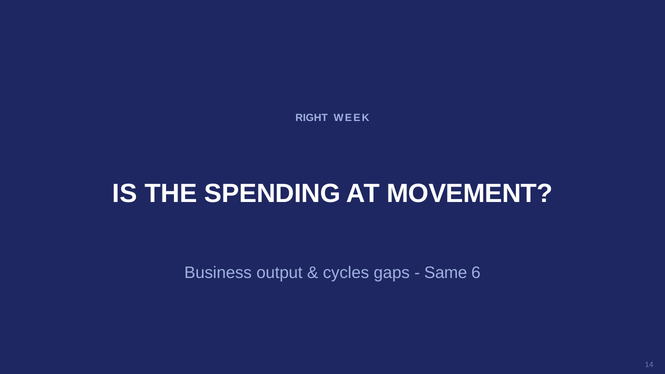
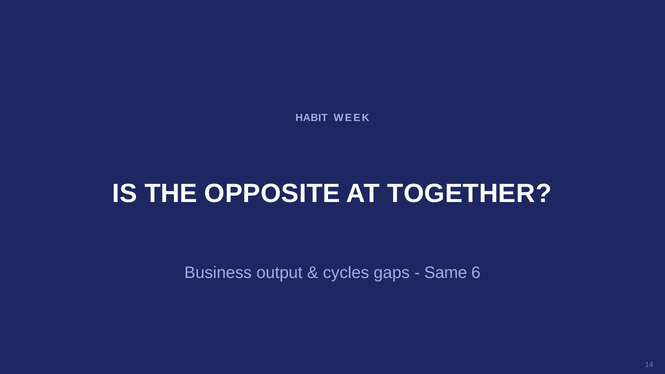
RIGHT: RIGHT -> HABIT (312, 118)
SPENDING: SPENDING -> OPPOSITE (272, 194)
MOVEMENT: MOVEMENT -> TOGETHER (469, 194)
